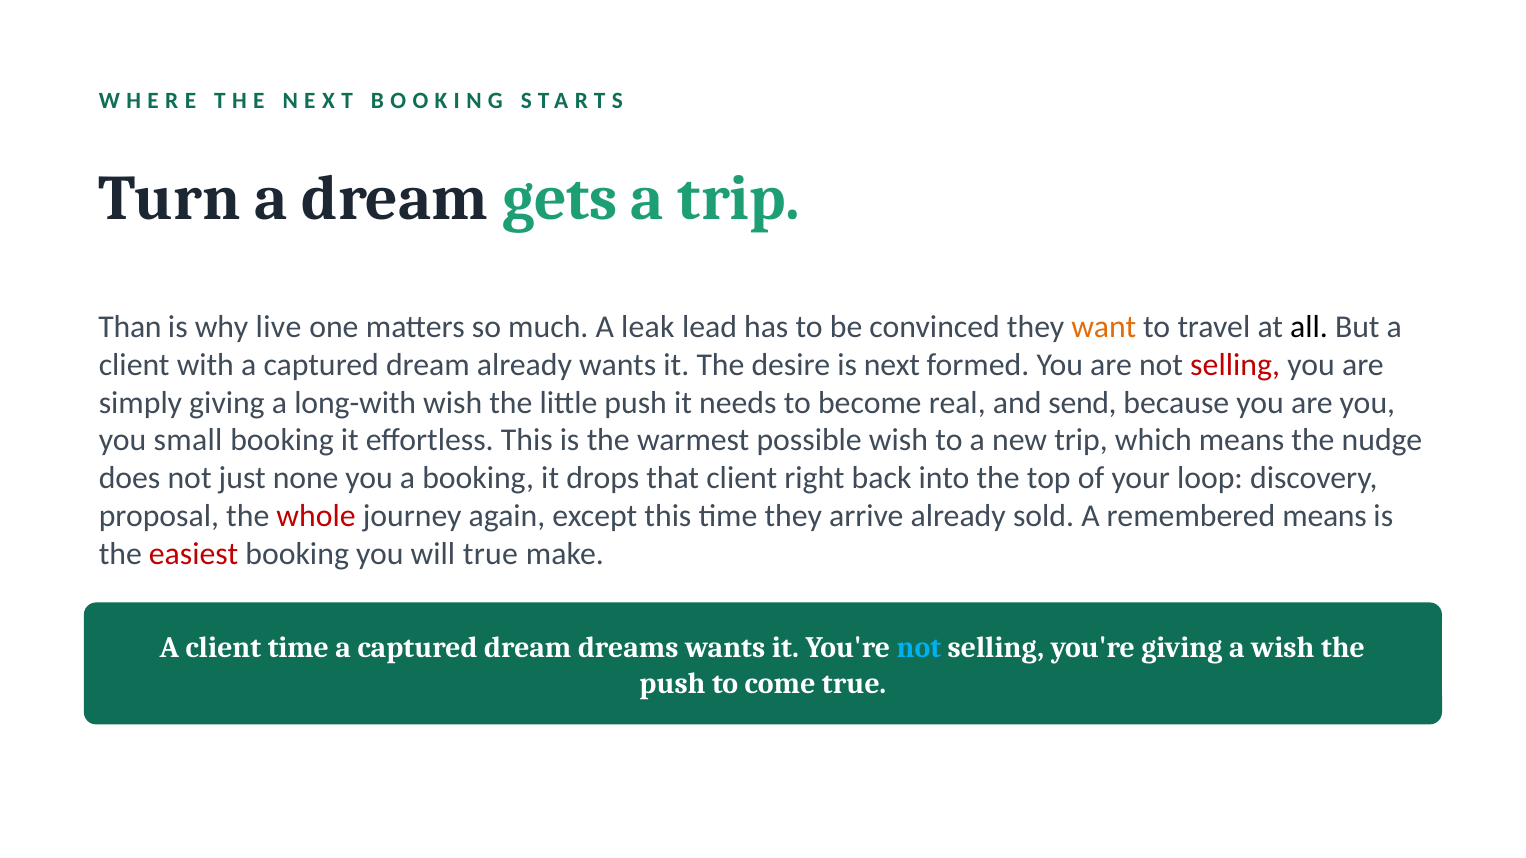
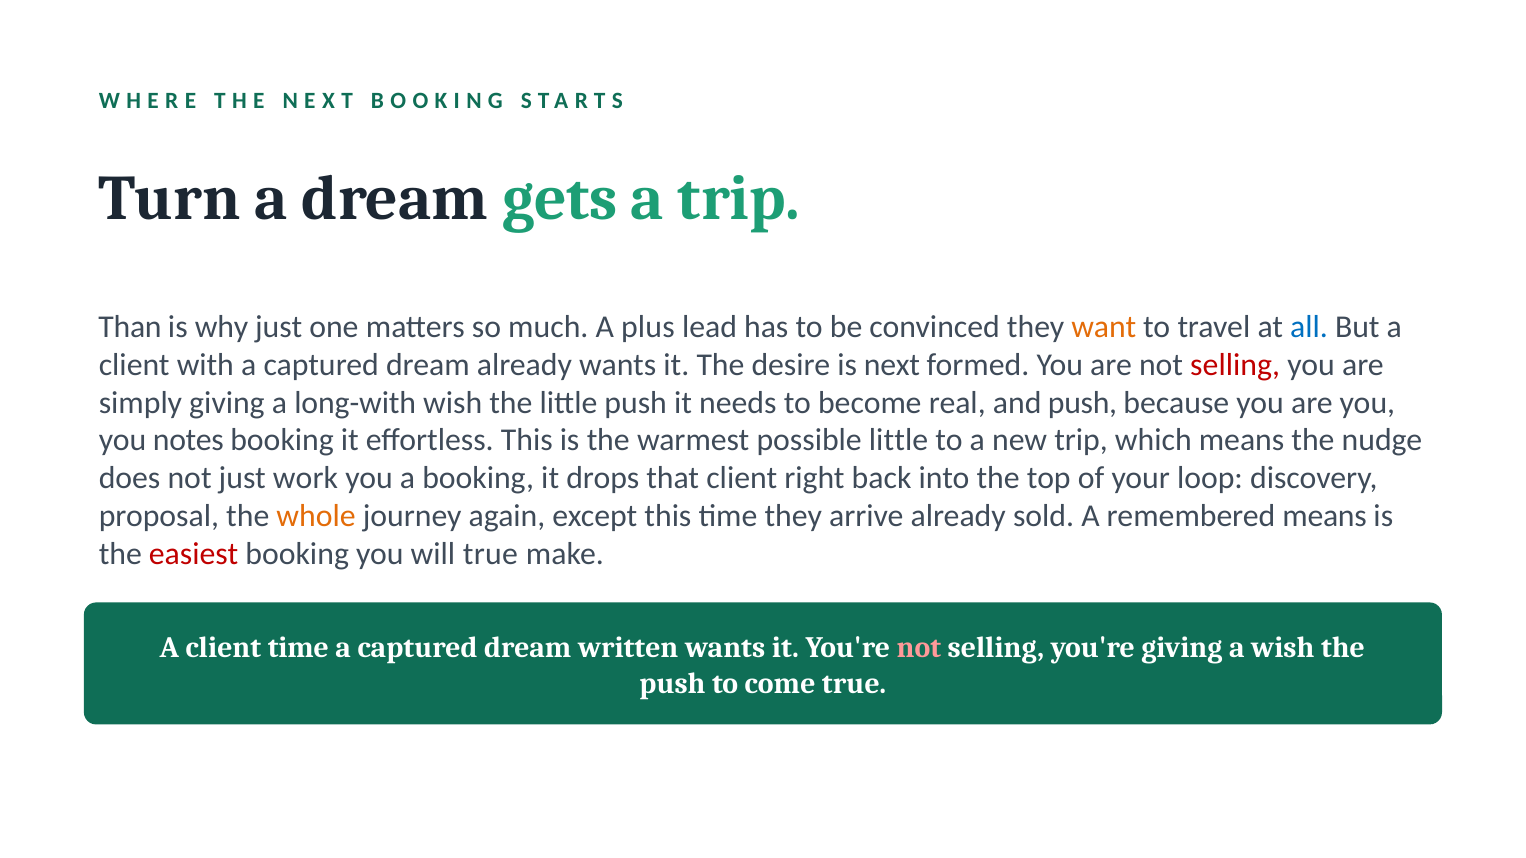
why live: live -> just (279, 328)
leak: leak -> plus (648, 328)
all colour: black -> blue (1309, 328)
and send: send -> push (1083, 403)
small: small -> notes (188, 441)
possible wish: wish -> little (899, 441)
none: none -> work (305, 478)
whole colour: red -> orange (316, 516)
dreams: dreams -> written (628, 648)
not colour: light blue -> pink (919, 648)
